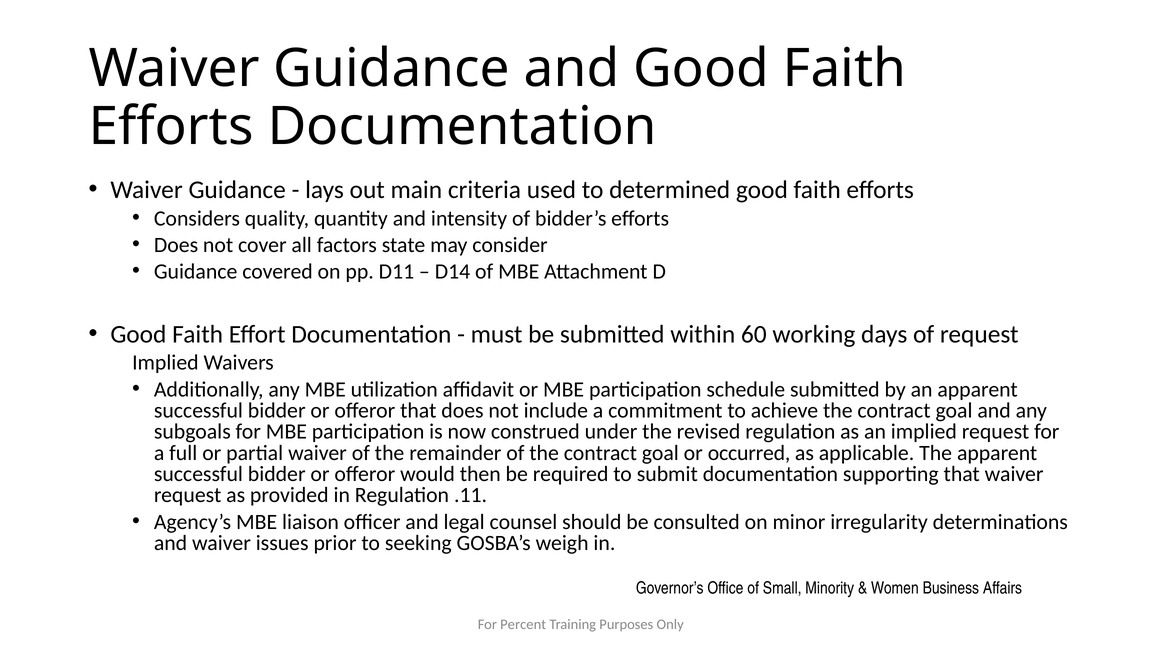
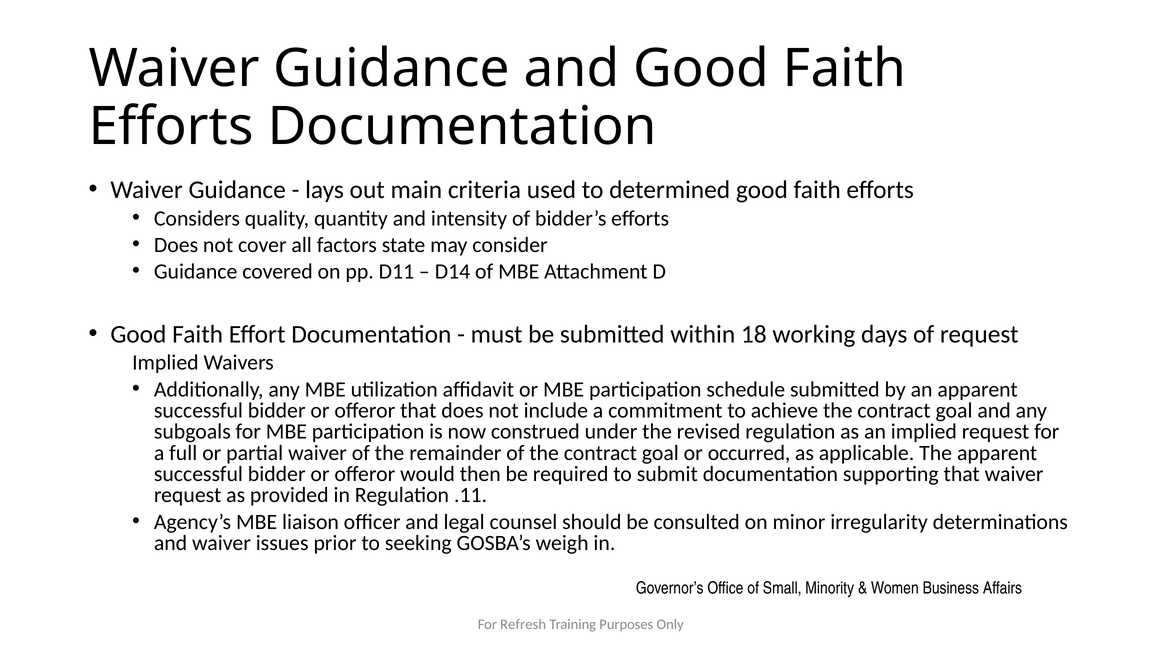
60: 60 -> 18 (754, 334)
Percent: Percent -> Refresh (523, 624)
